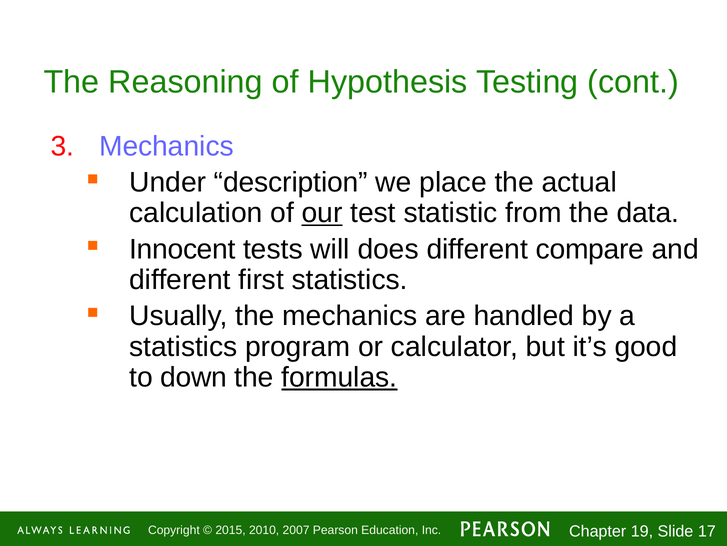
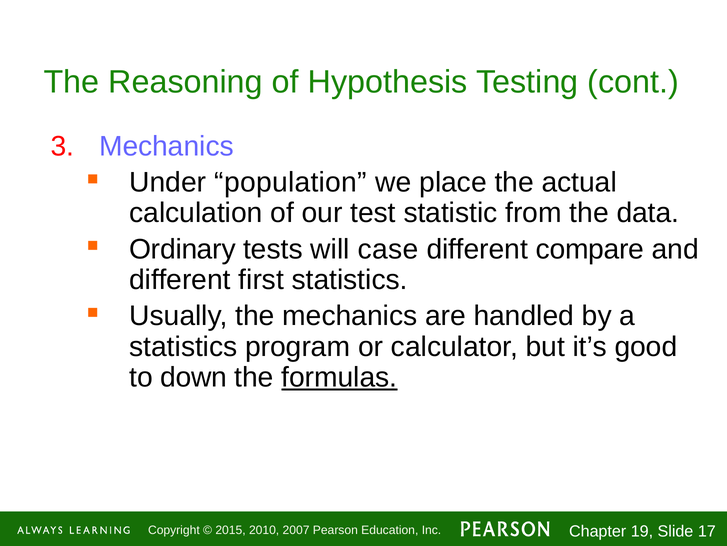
description: description -> population (291, 182)
our underline: present -> none (322, 213)
Innocent: Innocent -> Ordinary (182, 249)
does: does -> case (388, 249)
